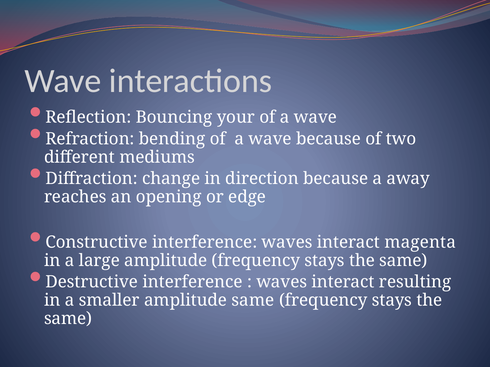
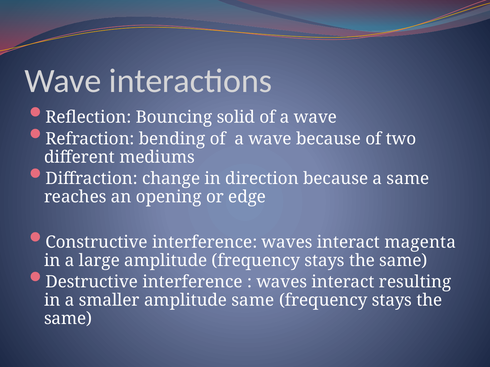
your: your -> solid (236, 118)
a away: away -> same (408, 179)
